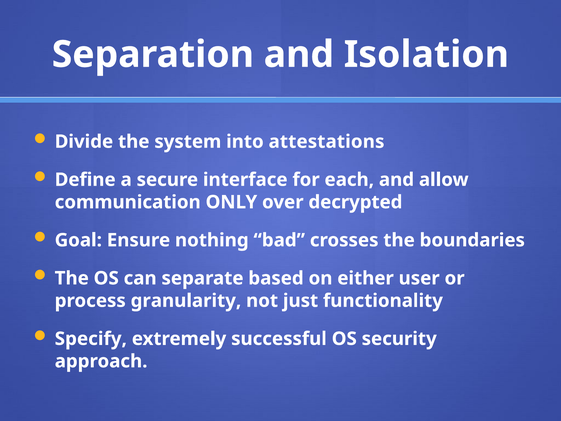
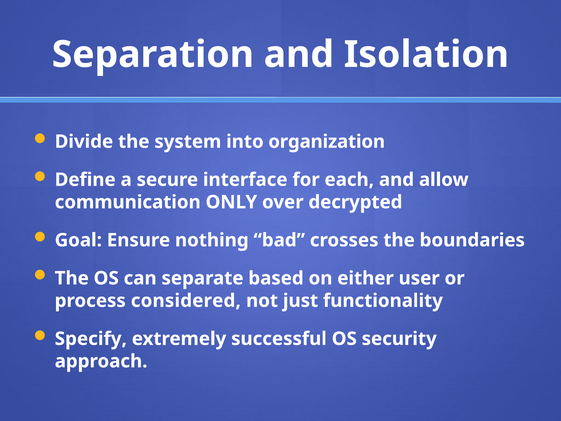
attestations: attestations -> organization (327, 142)
granularity: granularity -> considered (186, 301)
